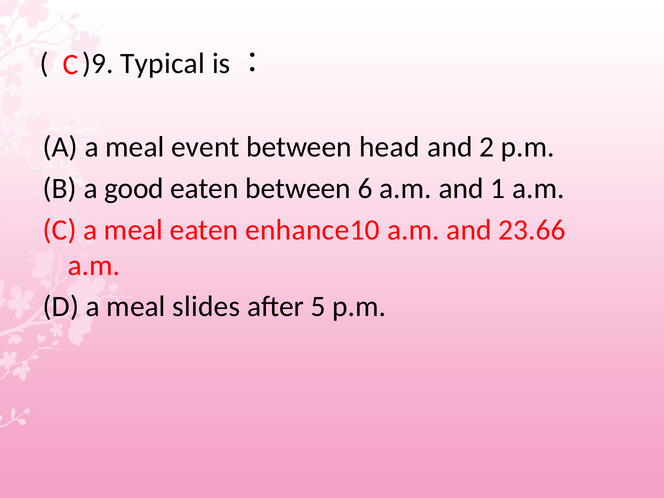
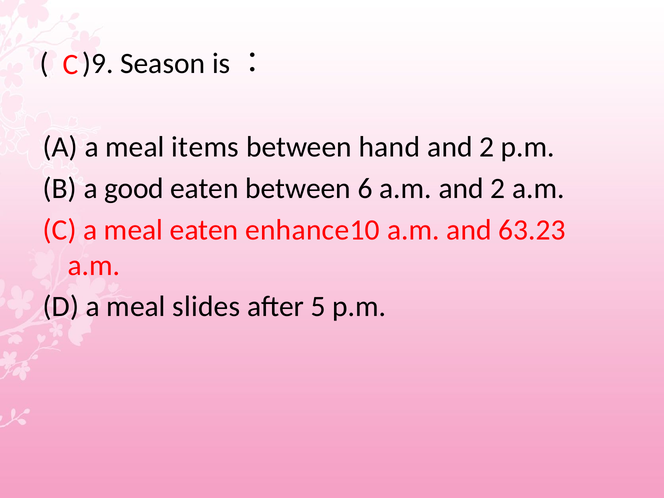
Typical: Typical -> Season (163, 64)
event: event -> items (205, 147)
head: head -> hand (389, 147)
a.m and 1: 1 -> 2 (498, 189)
23.66: 23.66 -> 63.23 (532, 230)
